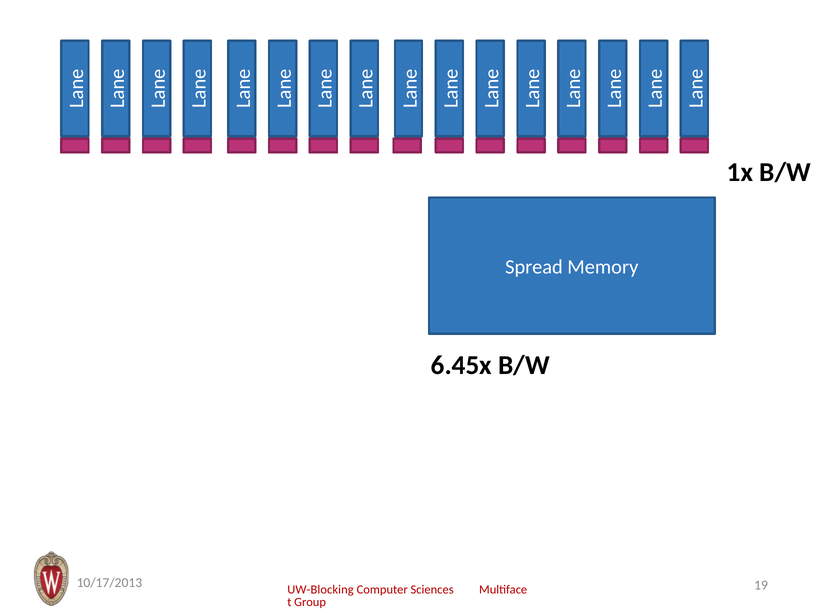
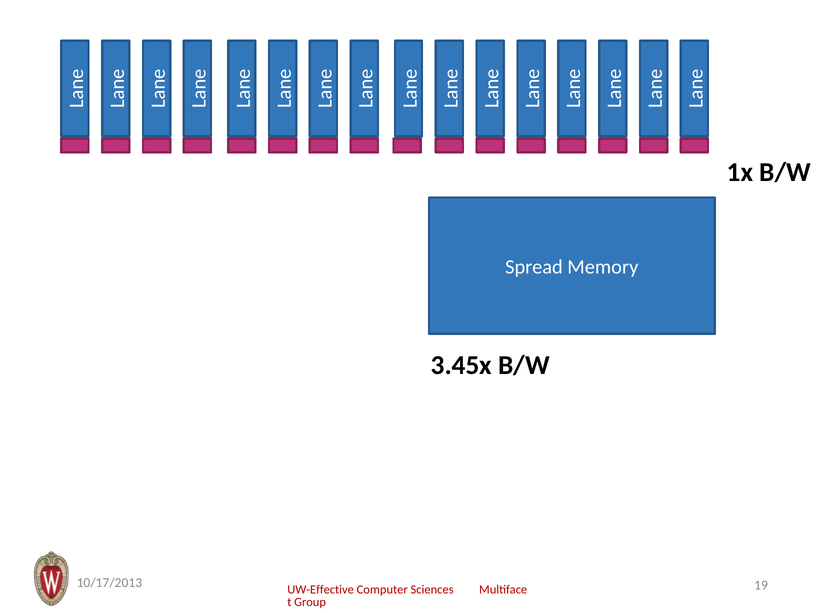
6.45x: 6.45x -> 3.45x (461, 365)
UW-Blocking: UW-Blocking -> UW-Effective (321, 590)
